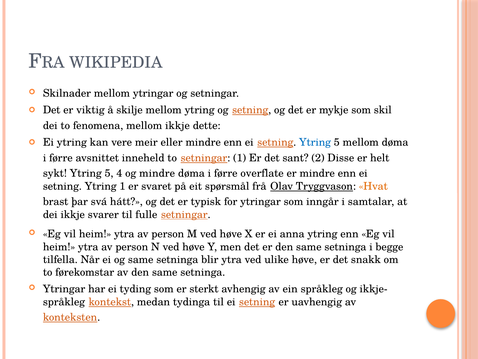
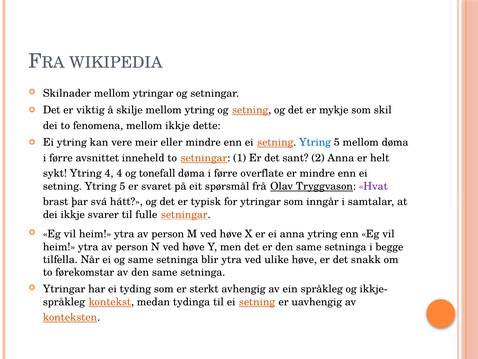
2 Disse: Disse -> Anna (341, 158)
sykt Ytring 5: 5 -> 4 (109, 173)
og mindre: mindre -> tonefall (157, 173)
1: 1 -> 5 (122, 186)
Hvat colour: orange -> purple (373, 186)
